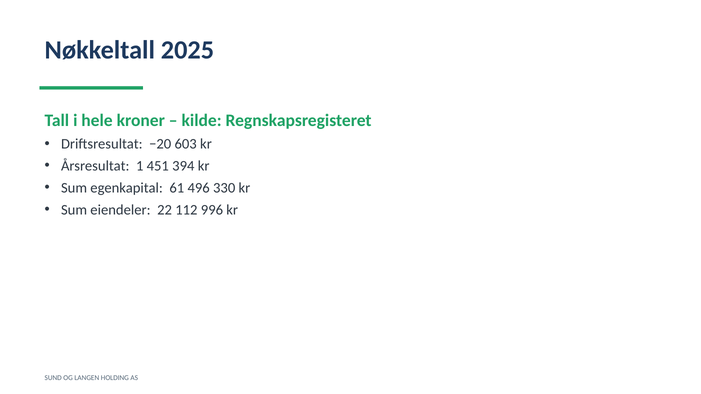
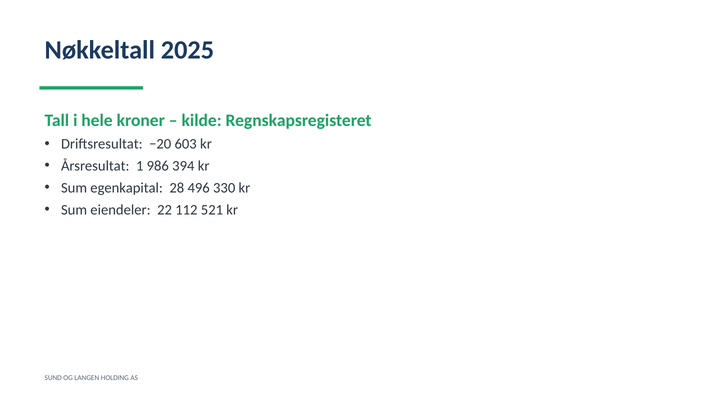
451: 451 -> 986 (158, 166)
61: 61 -> 28 (177, 188)
996: 996 -> 521 (212, 210)
